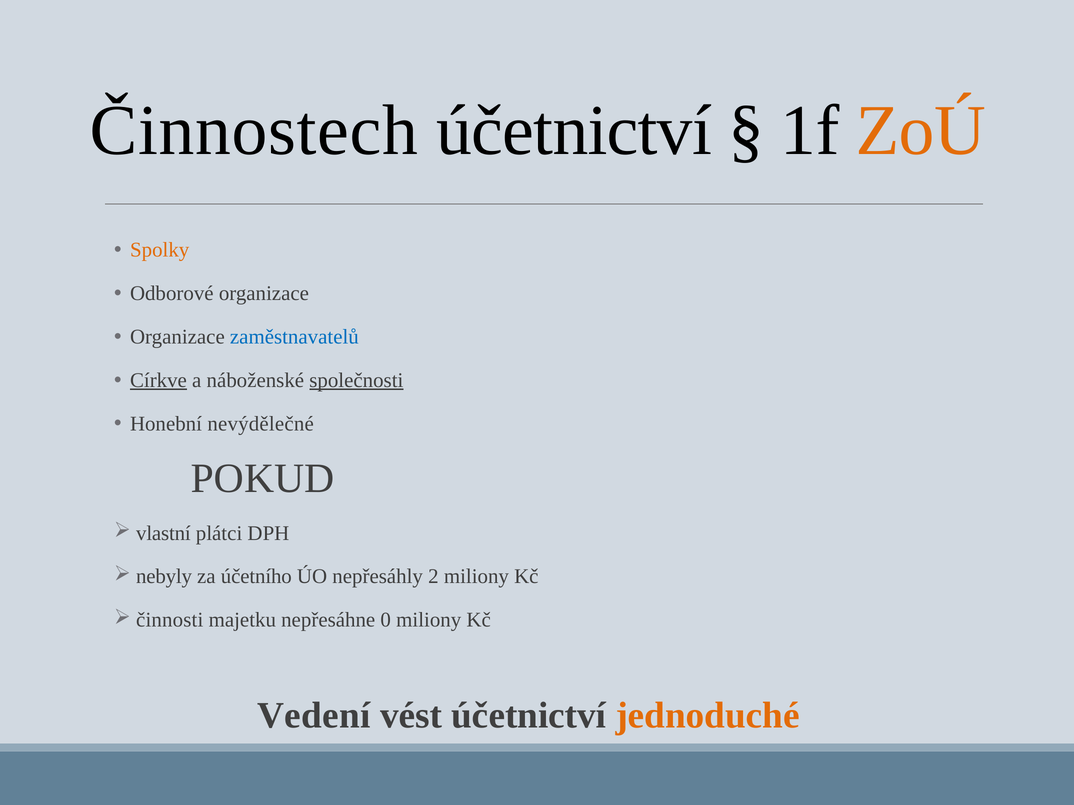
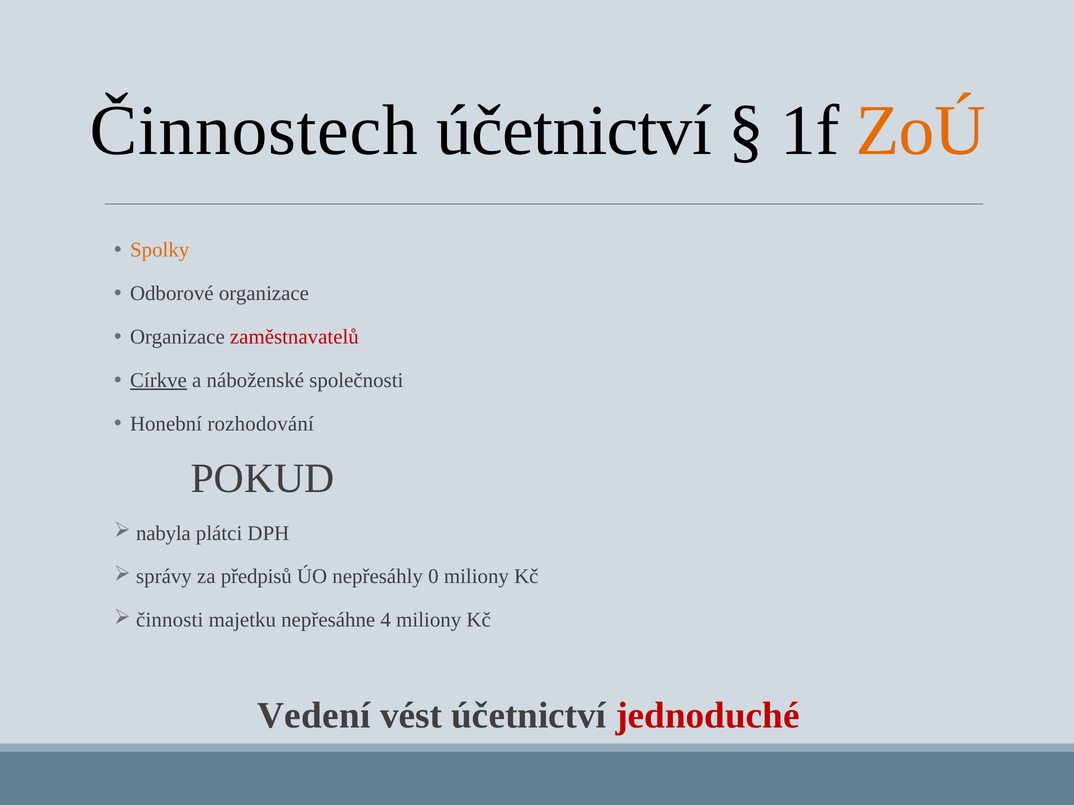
zaměstnavatelů colour: blue -> red (294, 337)
společnosti underline: present -> none (356, 381)
nevýdělečné: nevýdělečné -> rozhodování (261, 424)
vlastní: vlastní -> nabyla (163, 533)
nebyly: nebyly -> správy (164, 577)
účetního: účetního -> předpisů (256, 577)
2: 2 -> 0 (433, 577)
0: 0 -> 4 (386, 620)
jednoduché colour: orange -> red (708, 716)
